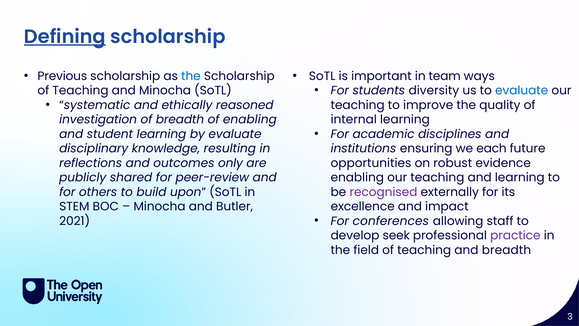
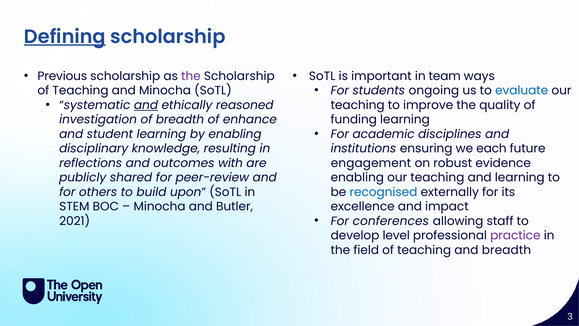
the colour: blue -> purple (191, 76)
diversity: diversity -> ongoing (434, 90)
and underline: none -> present (146, 105)
of enabling: enabling -> enhance (250, 119)
internal: internal -> funding (354, 119)
by evaluate: evaluate -> enabling (235, 134)
only: only -> with (230, 163)
opportunities: opportunities -> engagement (371, 163)
recognised colour: purple -> blue (383, 192)
seek: seek -> level (396, 235)
